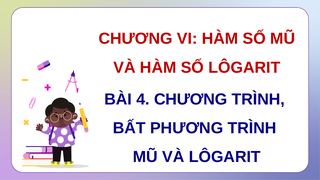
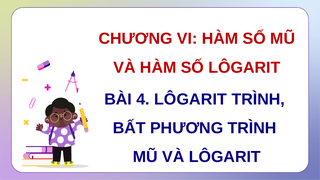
4 CHƯƠNG: CHƯƠNG -> LÔGARIT (191, 99)
